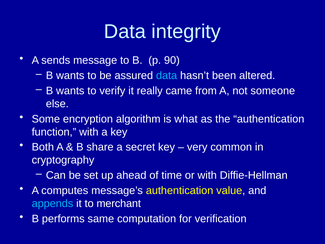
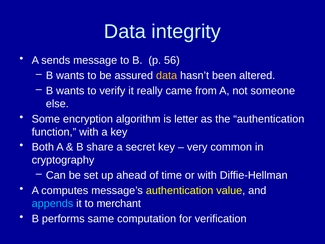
90: 90 -> 56 (172, 60)
data colour: light blue -> yellow (167, 76)
what: what -> letter (186, 119)
